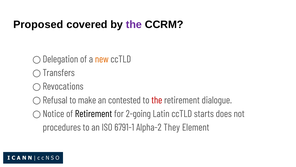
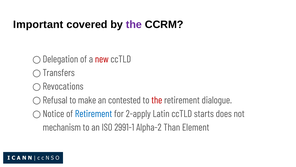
Proposed: Proposed -> Important (38, 25)
new colour: orange -> red (102, 59)
Retirement colour: black -> blue (94, 113)
2-going: 2-going -> 2-apply (138, 113)
procedures: procedures -> mechanism (62, 127)
6791-1: 6791-1 -> 2991-1 (124, 127)
They: They -> Than (172, 127)
